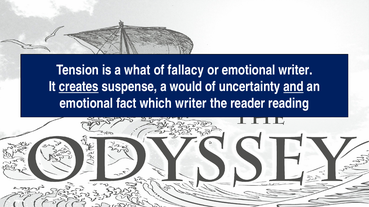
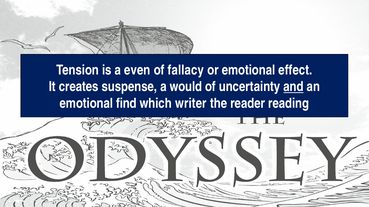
what: what -> even (137, 70)
emotional writer: writer -> effect (295, 70)
creates underline: present -> none (79, 87)
fact: fact -> find (126, 103)
